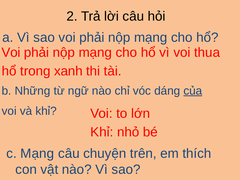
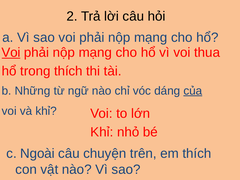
Voi underline: none -> present (11, 53)
trong xanh: xanh -> thích (68, 71)
c Mạng: Mạng -> Ngoài (37, 154)
